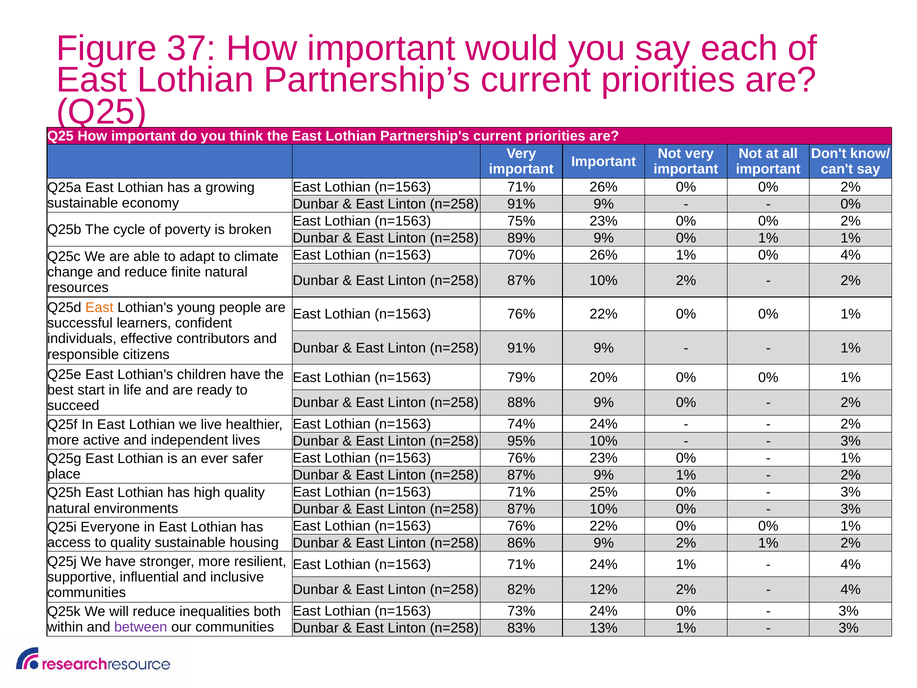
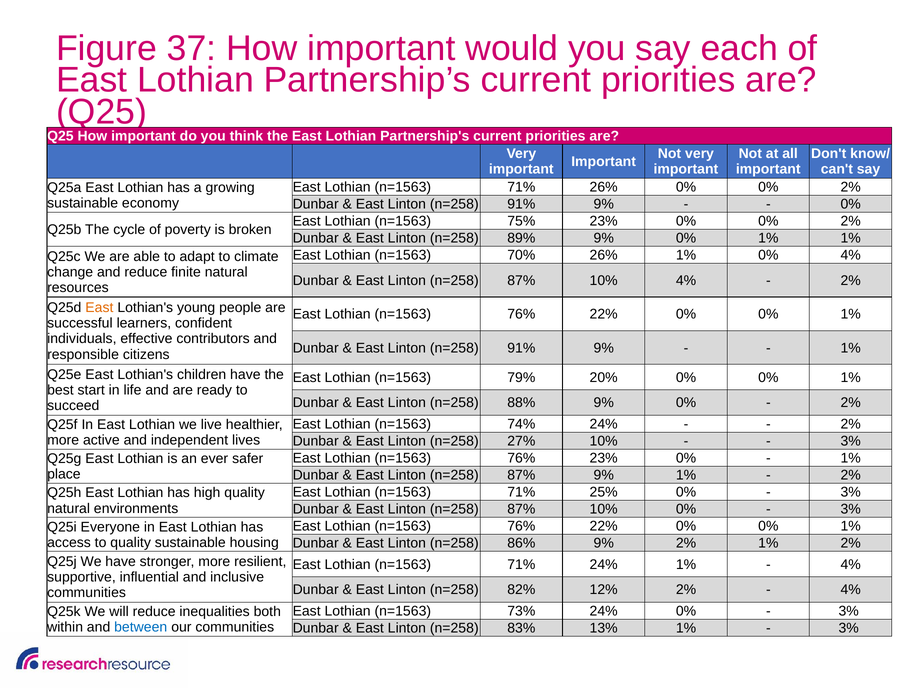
10% 2%: 2% -> 4% (686, 280)
95%: 95% -> 27% (521, 441)
between colour: purple -> blue (141, 627)
